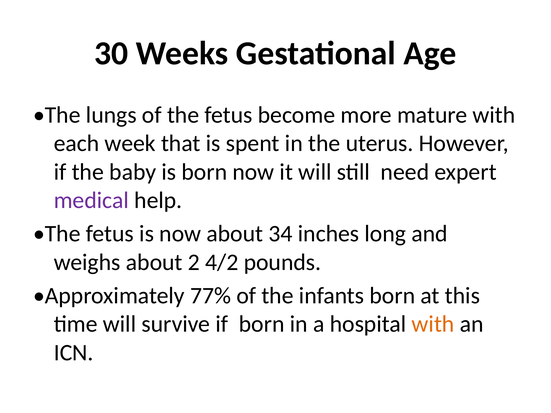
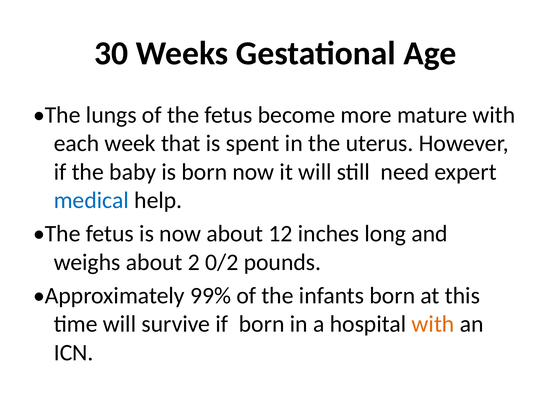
medical colour: purple -> blue (91, 201)
34: 34 -> 12 (280, 234)
4/2: 4/2 -> 0/2 (222, 262)
77%: 77% -> 99% (210, 296)
